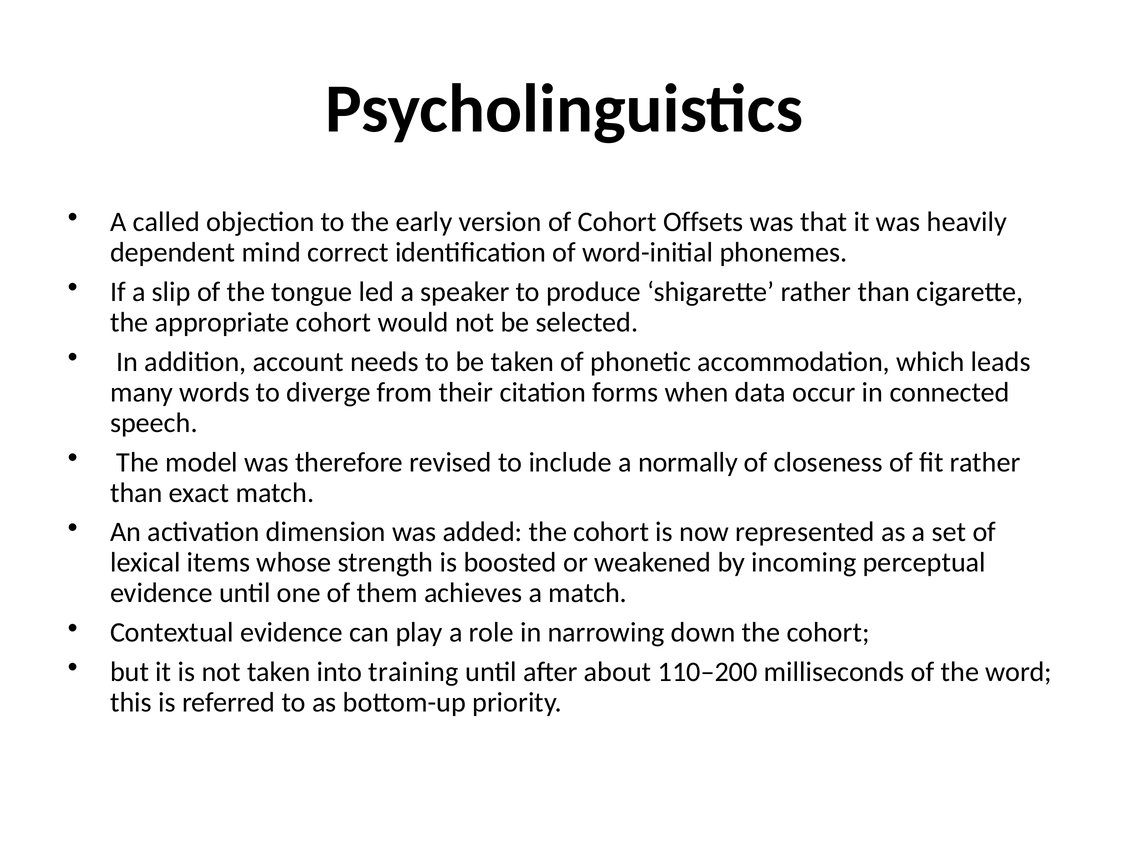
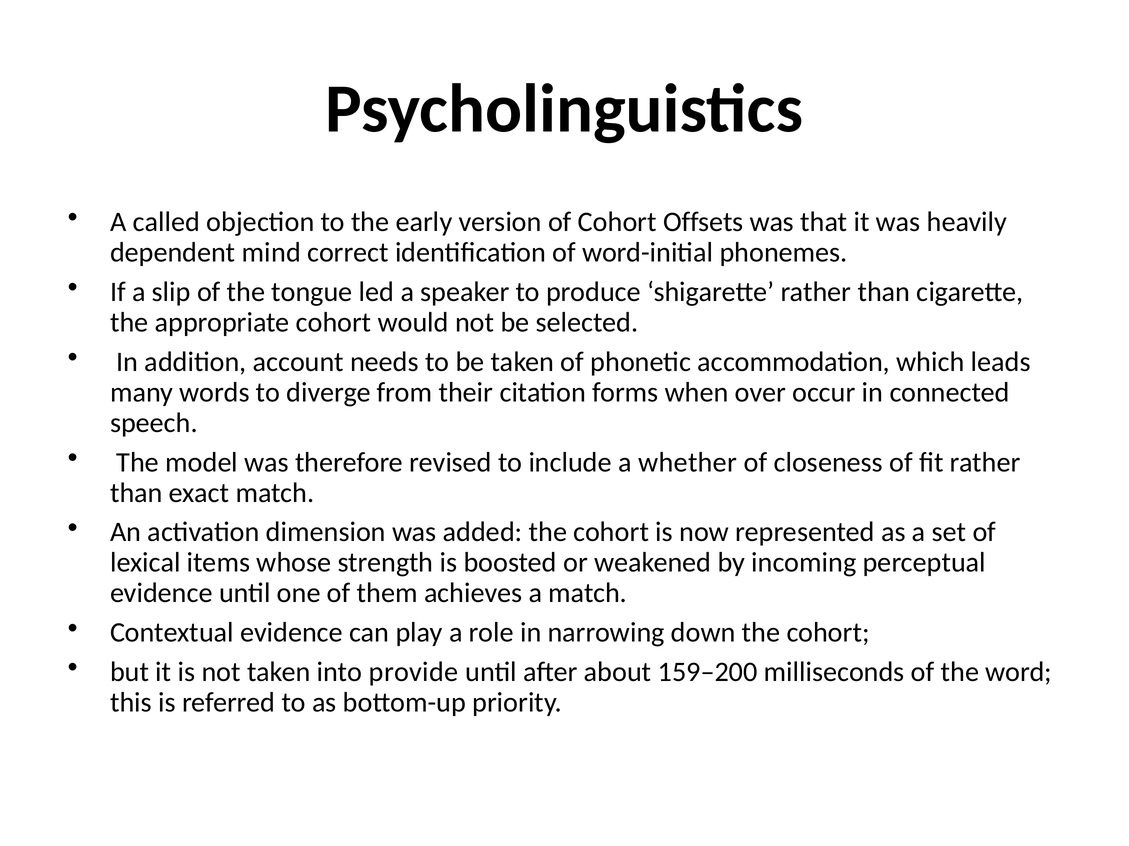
data: data -> over (760, 393)
normally: normally -> whether (688, 463)
training: training -> provide (414, 673)
110–200: 110–200 -> 159–200 (708, 673)
